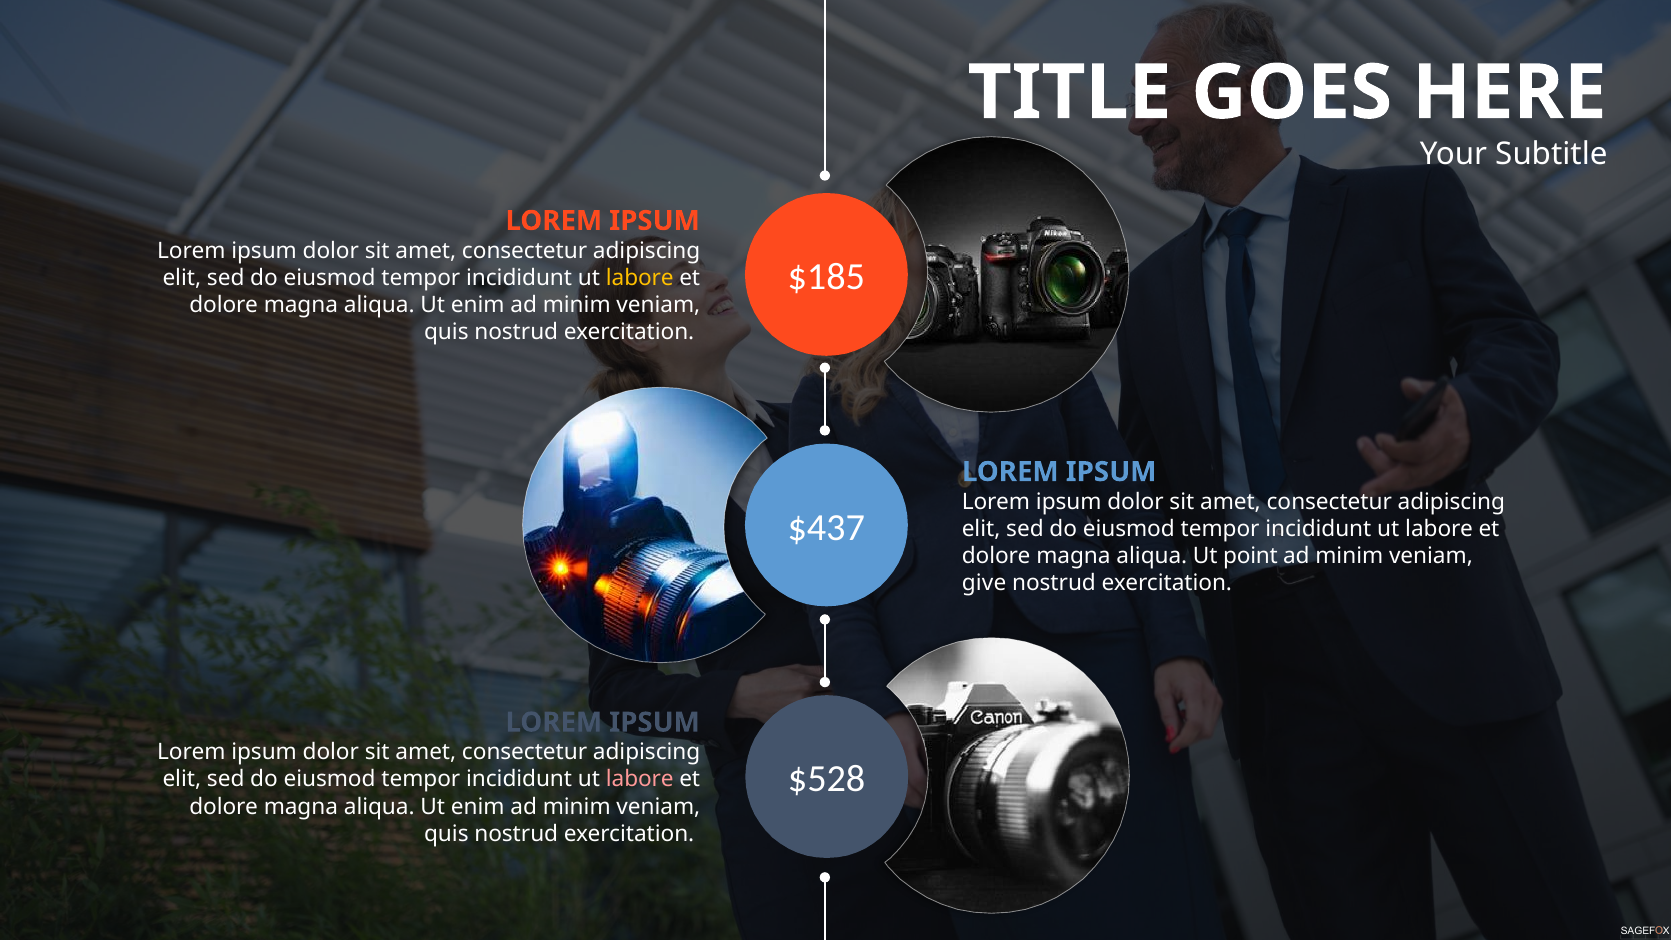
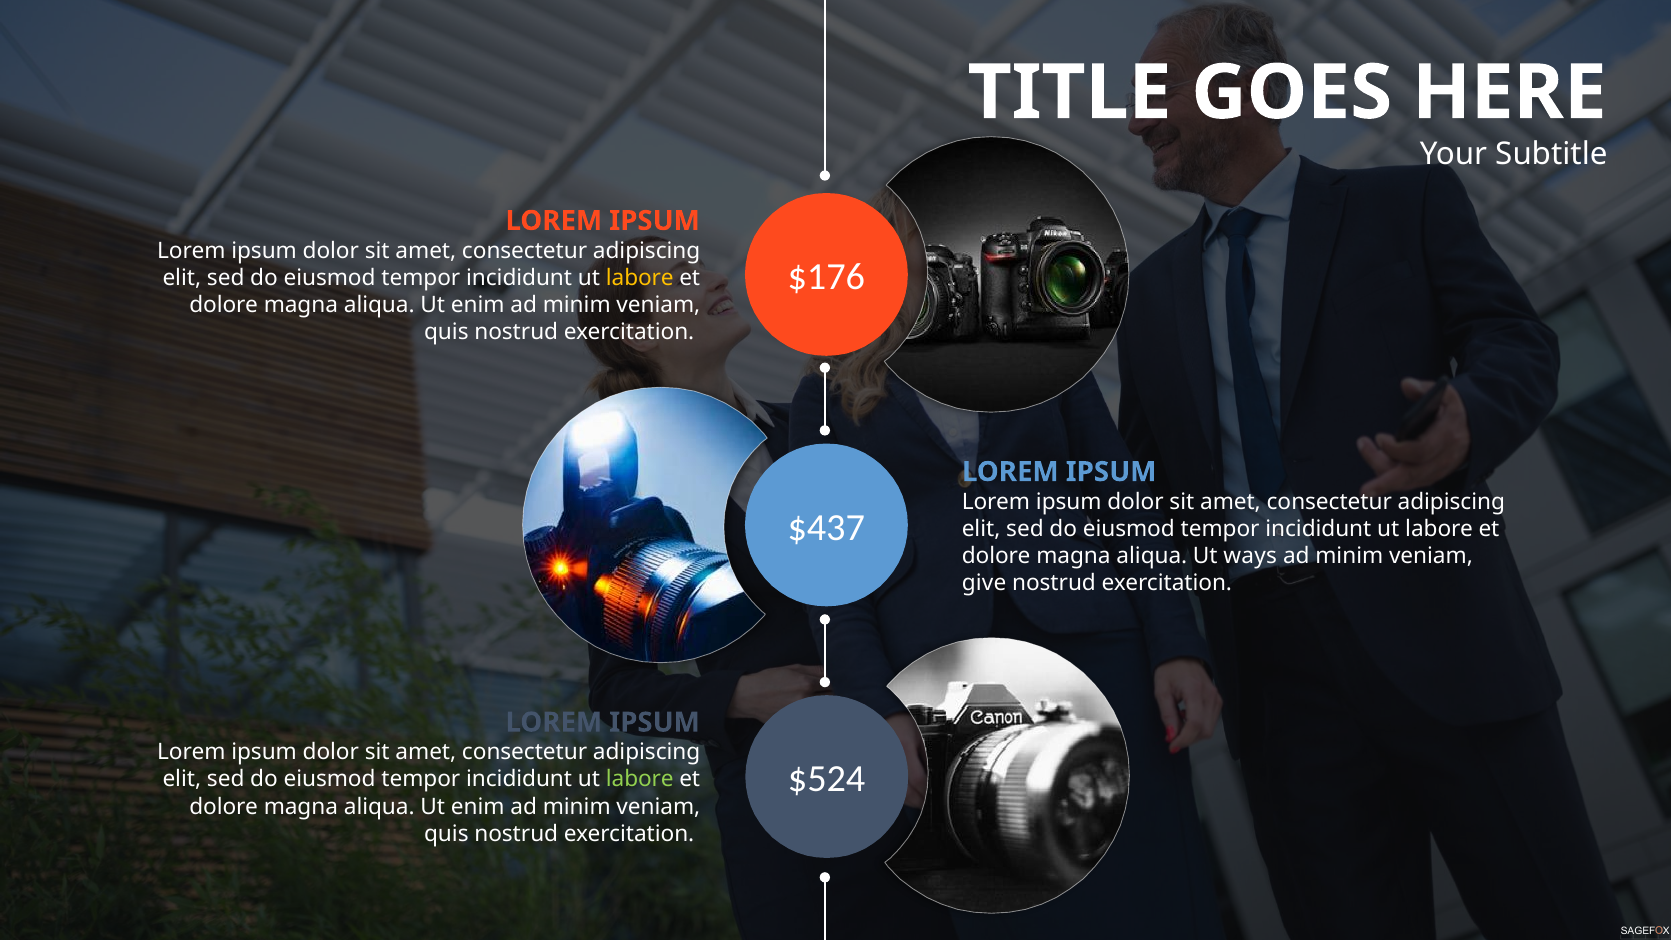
$185: $185 -> $176 (826, 277)
point: point -> ways (1250, 556)
$528: $528 -> $524 (827, 779)
labore colour: pink -> light green (640, 779)
